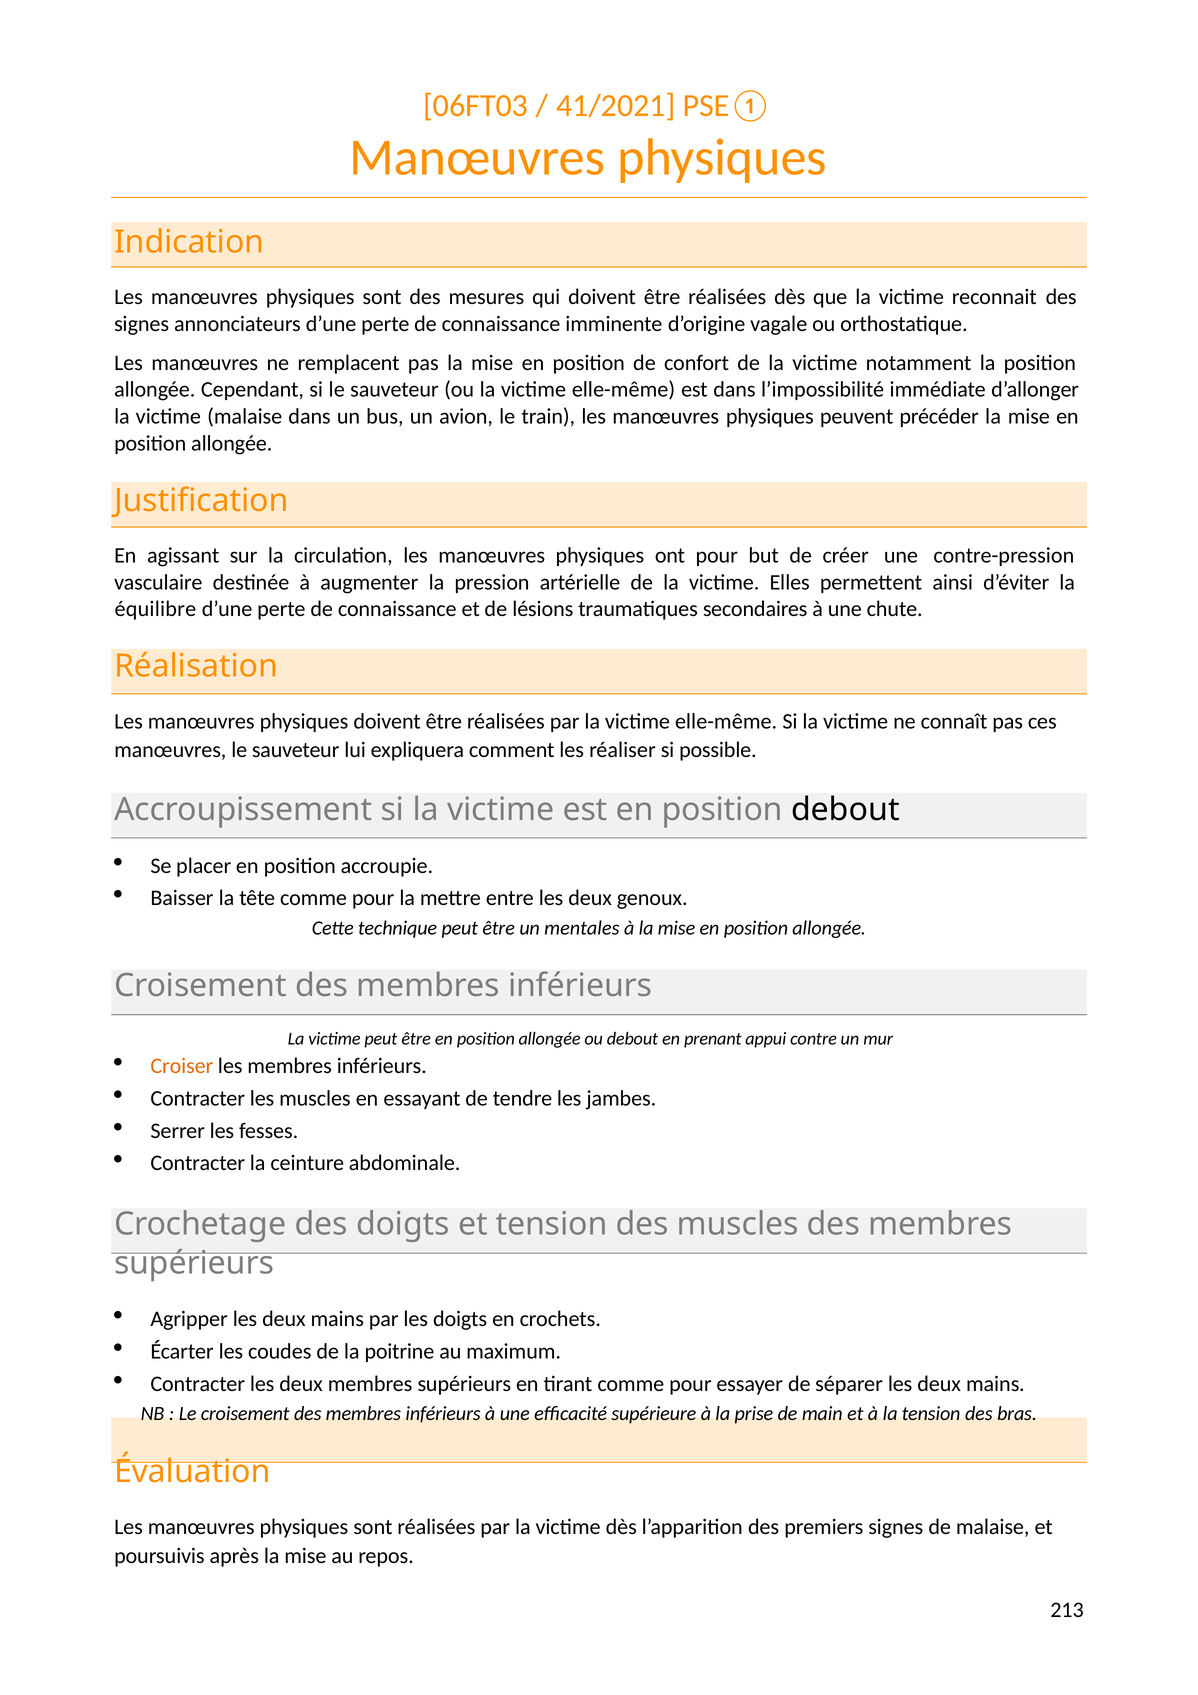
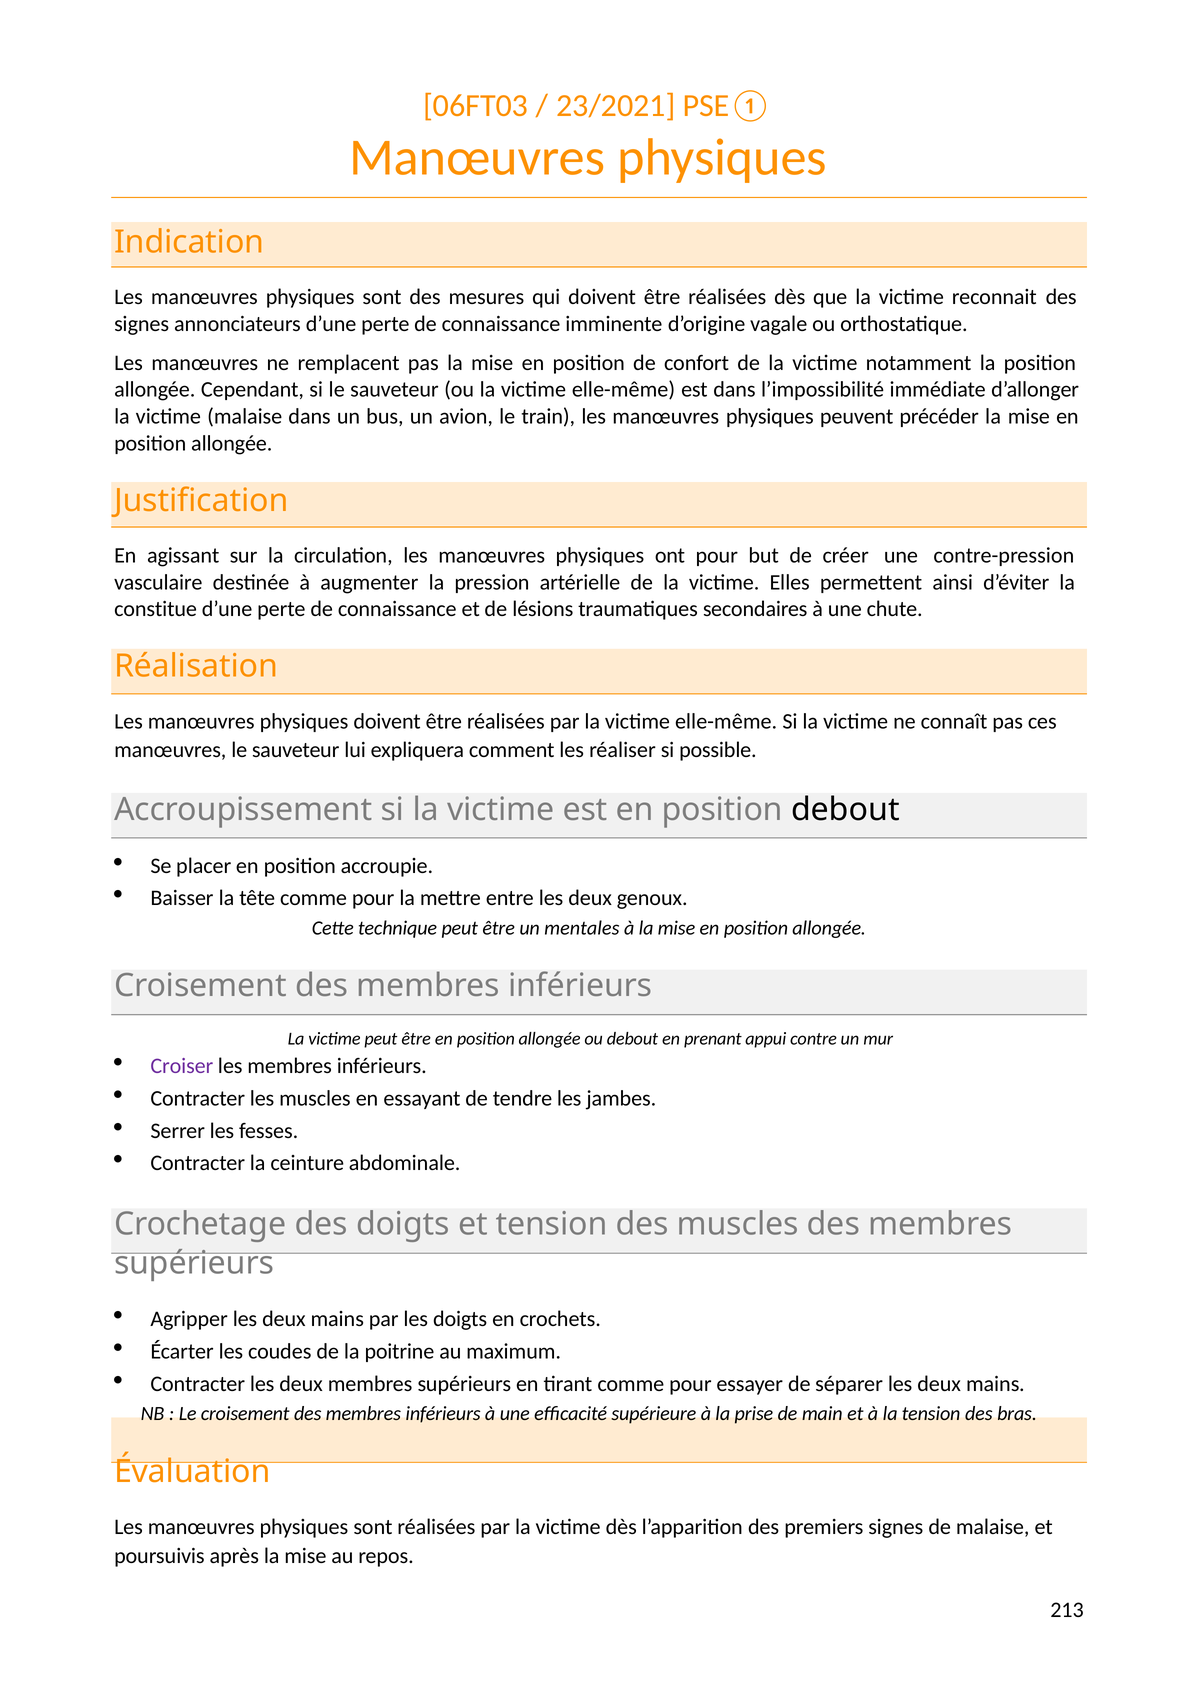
41/2021: 41/2021 -> 23/2021 (616, 105)
équilibre: équilibre -> constitue (156, 609)
Croiser colour: orange -> purple (182, 1066)
